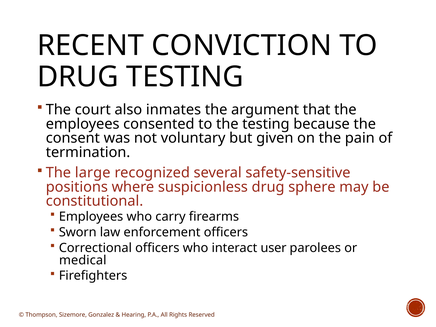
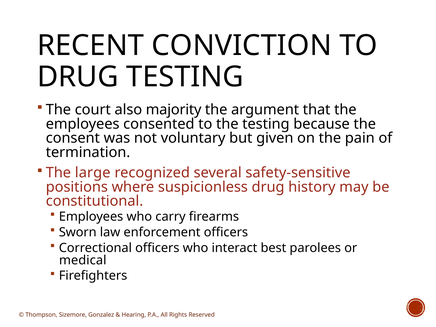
inmates: inmates -> majority (174, 110)
sphere: sphere -> history (312, 187)
user: user -> best (273, 248)
